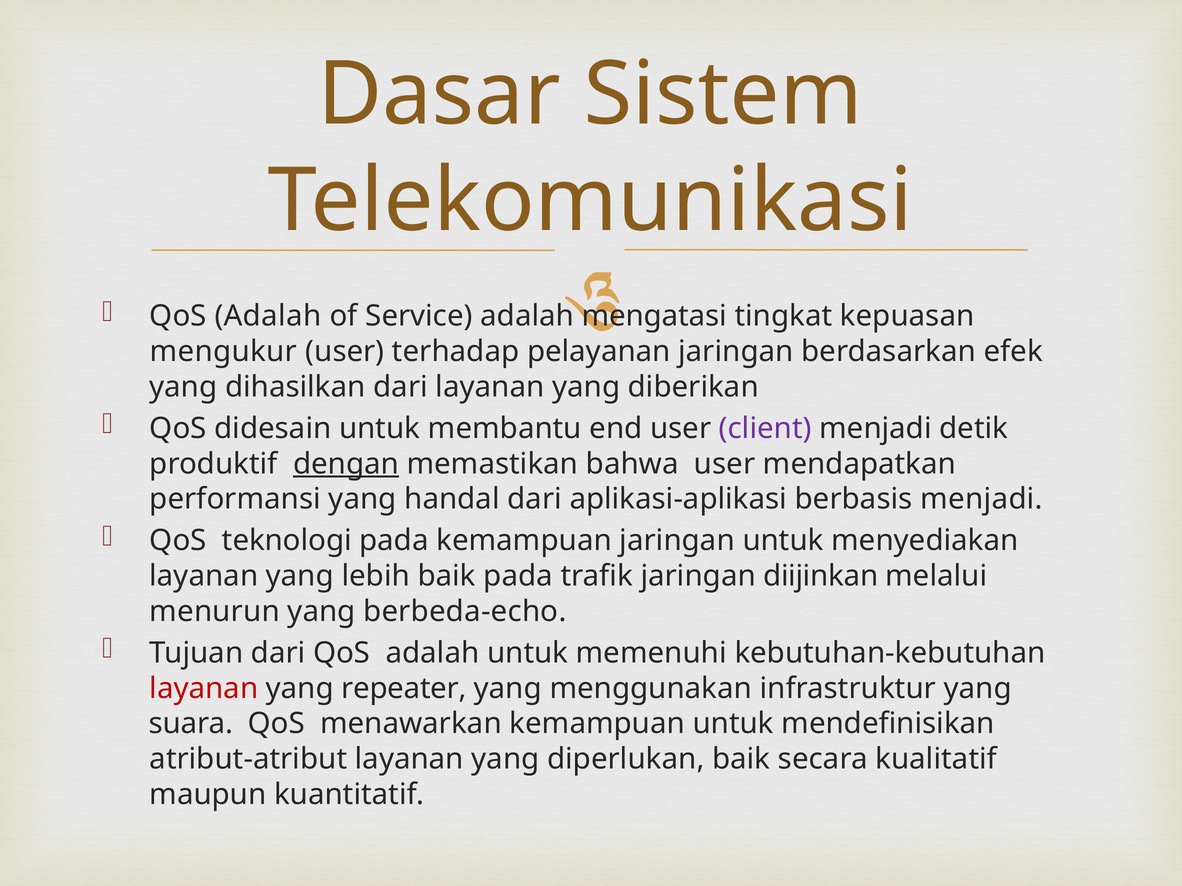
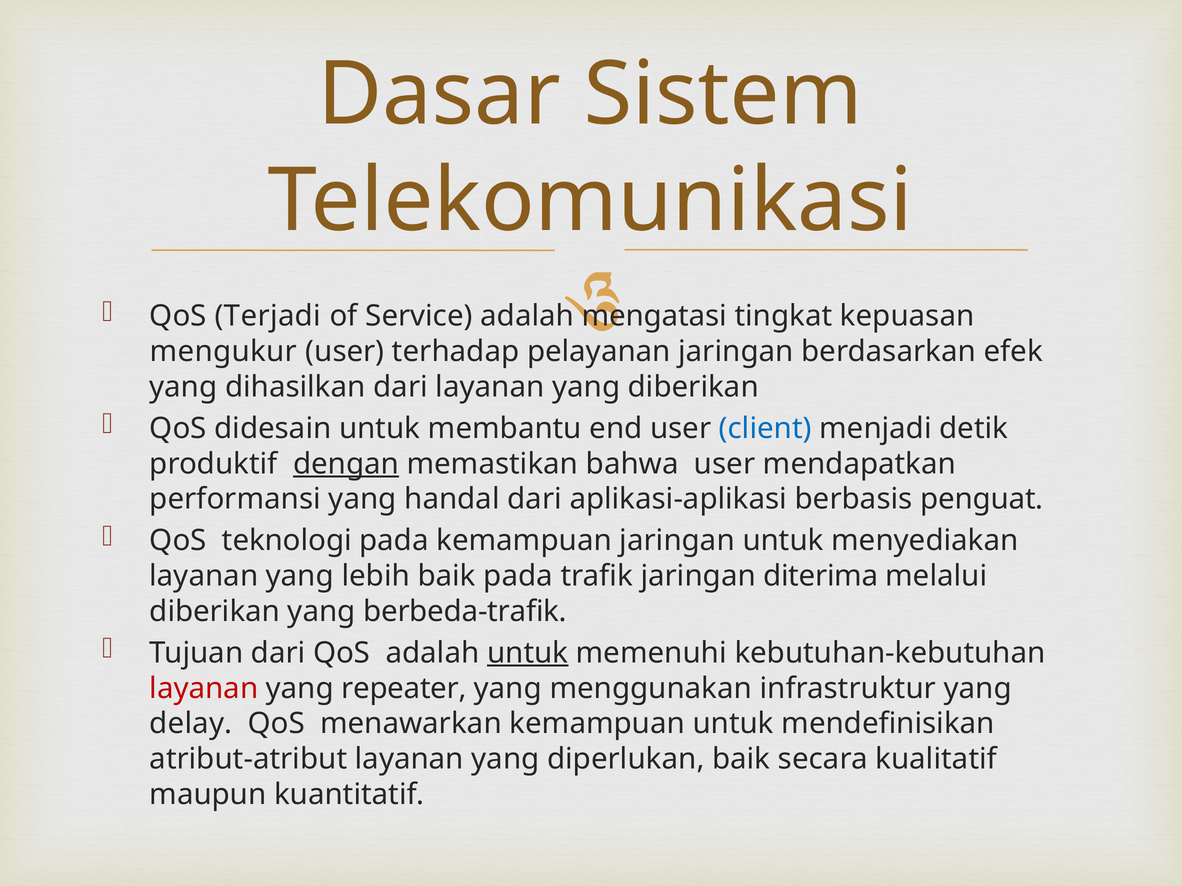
Adalah: Adalah -> Terjadi (268, 316)
client colour: purple -> blue (765, 429)
berbasis menjadi: menjadi -> penguat (982, 500)
diijinkan: diijinkan -> diterima (821, 576)
menurun: menurun -> diberikan (215, 612)
berbeda-echo: berbeda-echo -> berbeda-trafik (465, 612)
untuk underline: none -> present (528, 653)
suara: suara -> delay (191, 724)
